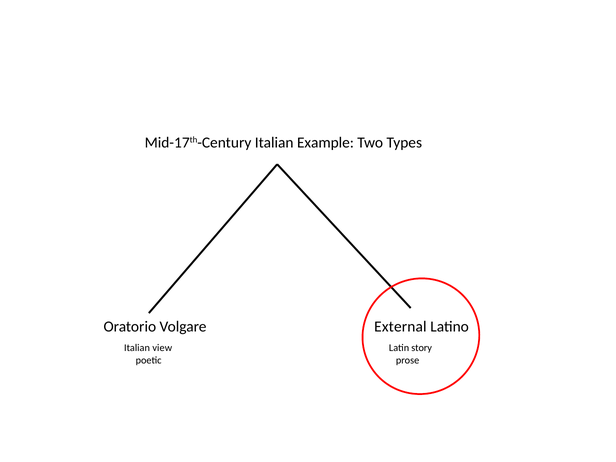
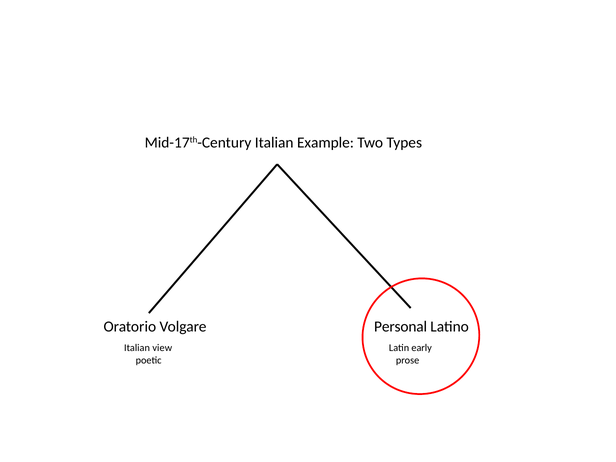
External: External -> Personal (401, 326)
story: story -> early (422, 348)
